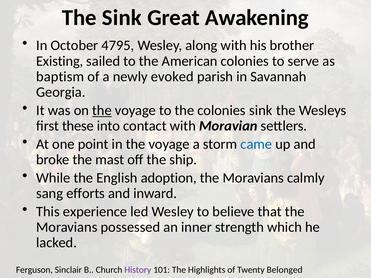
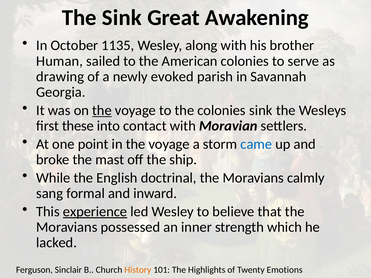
4795: 4795 -> 1135 (118, 46)
Existing: Existing -> Human (60, 61)
baptism: baptism -> drawing (60, 77)
adoption: adoption -> doctrinal (169, 178)
efforts: efforts -> formal (86, 194)
experience underline: none -> present (95, 212)
History colour: purple -> orange (138, 270)
Belonged: Belonged -> Emotions (285, 270)
